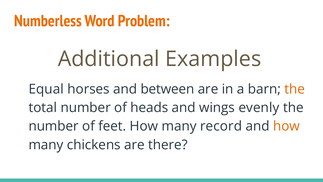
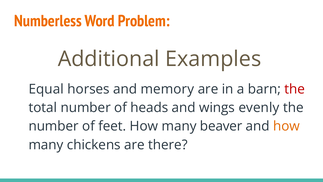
between: between -> memory (167, 89)
the colour: orange -> red (295, 89)
record: record -> beaver (221, 126)
